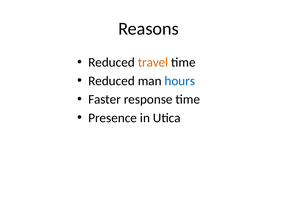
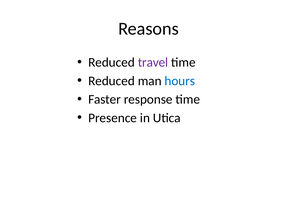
travel colour: orange -> purple (153, 62)
